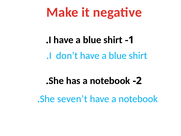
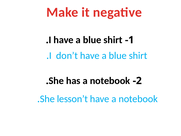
seven’t: seven’t -> lesson’t (72, 99)
